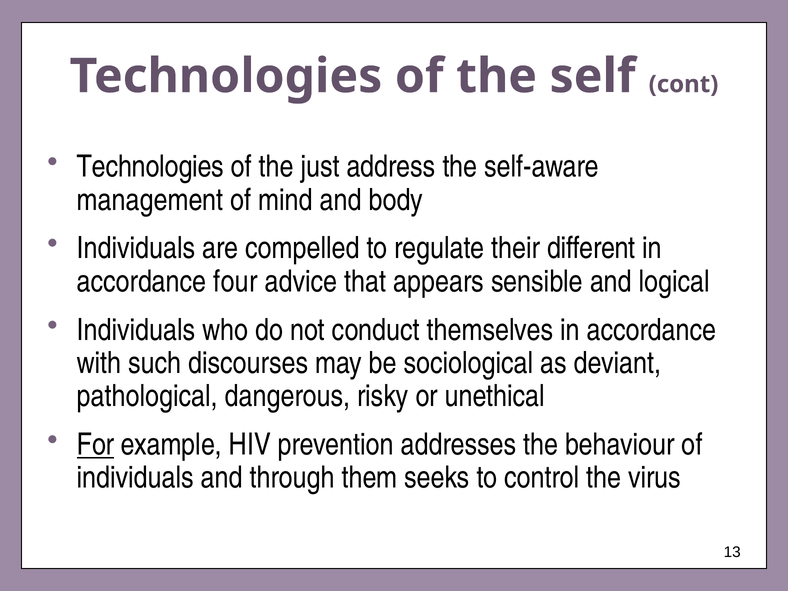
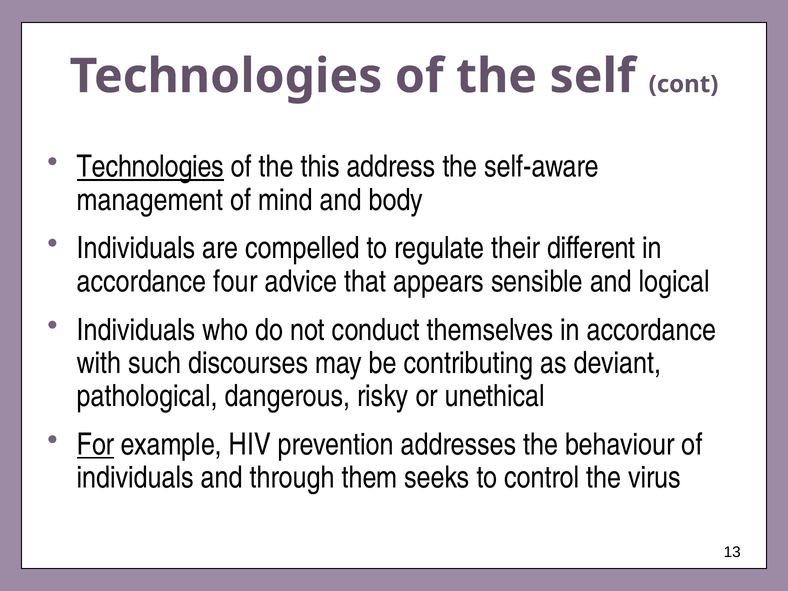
Technologies underline: none -> present (150, 167)
just: just -> this (320, 167)
sociological: sociological -> contributing (469, 363)
